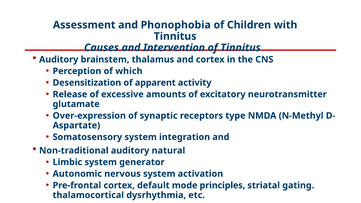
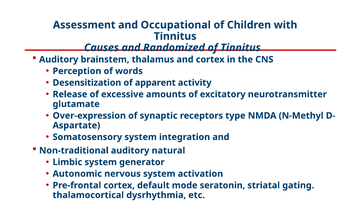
Phonophobia: Phonophobia -> Occupational (176, 25)
Intervention: Intervention -> Randomized (174, 48)
which: which -> words (129, 71)
principles: principles -> seratonin (222, 185)
